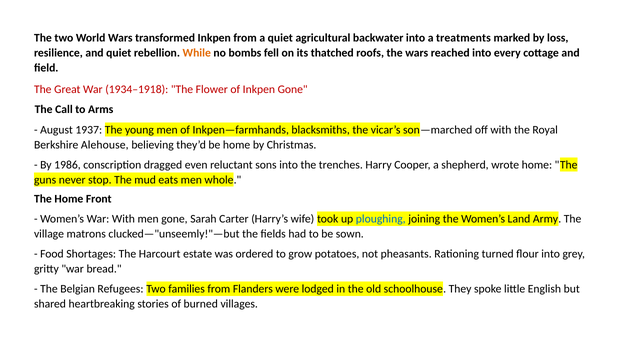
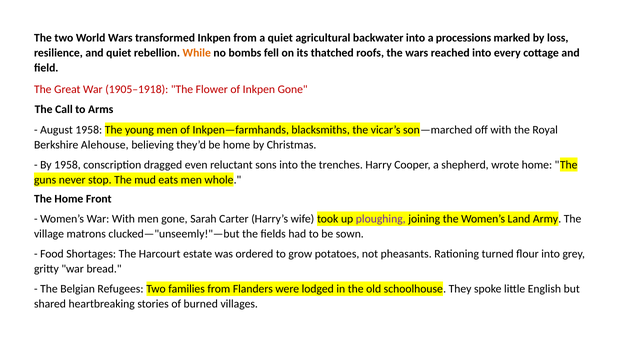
treatments: treatments -> processions (464, 38)
1934–1918: 1934–1918 -> 1905–1918 (137, 89)
August 1937: 1937 -> 1958 (89, 130)
By 1986: 1986 -> 1958 (67, 165)
ploughing colour: blue -> purple (381, 219)
